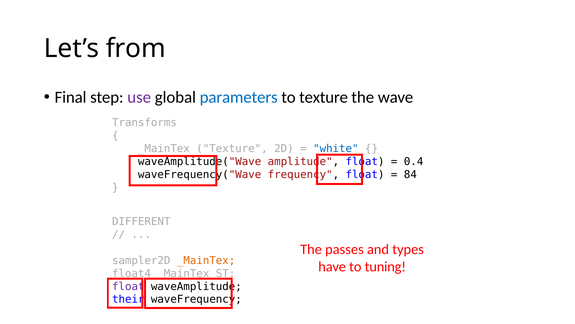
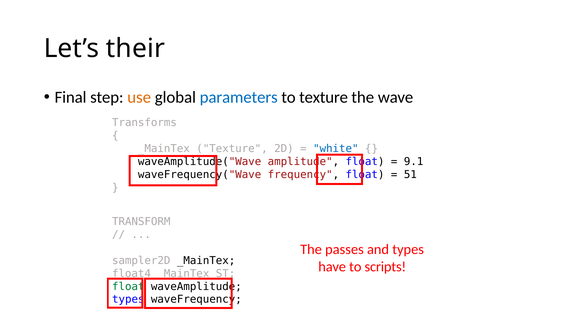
from: from -> their (135, 48)
use colour: purple -> orange (139, 97)
0.4: 0.4 -> 9.1 (414, 161)
84: 84 -> 51 (410, 174)
DIFFERENT: DIFFERENT -> TRANSFORM (141, 221)
_MainTex colour: orange -> black (206, 260)
tuning: tuning -> scripts (385, 266)
float colour: purple -> green (128, 286)
their: their -> types (128, 299)
